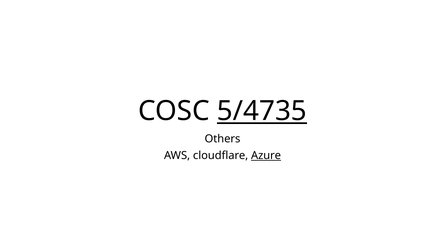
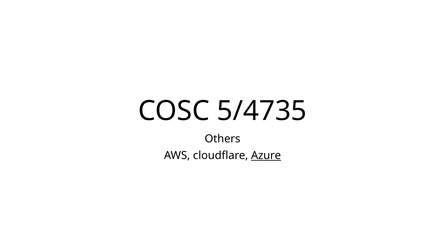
5/4735 underline: present -> none (262, 111)
